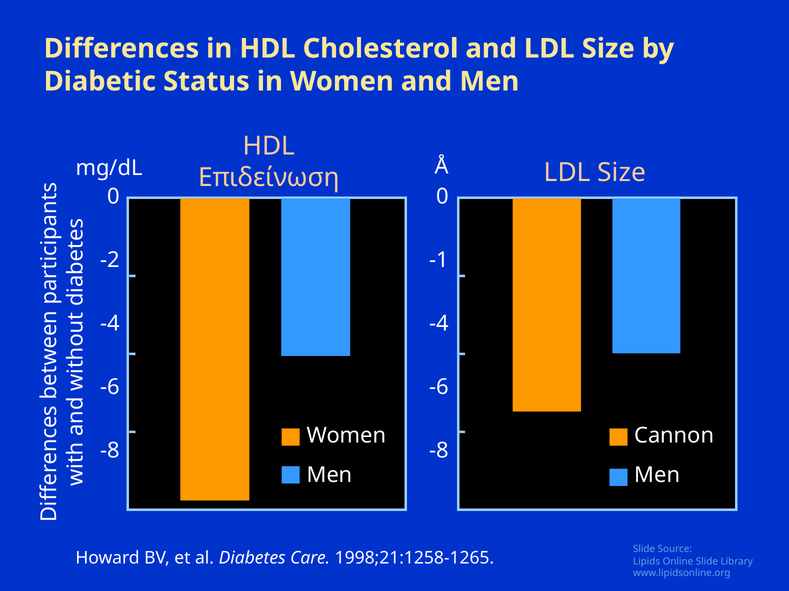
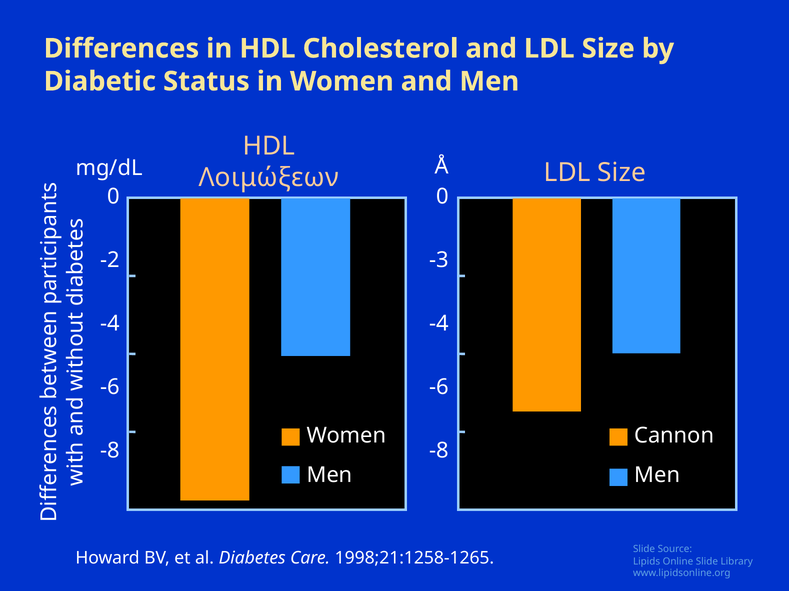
Επιδείνωση: Επιδείνωση -> Λοιμώξεων (269, 178)
-1: -1 -> -3 (439, 260)
